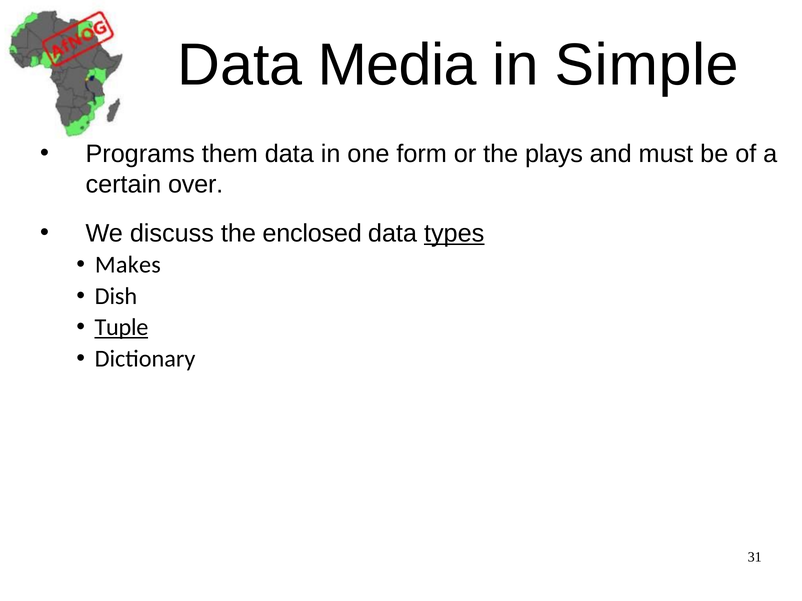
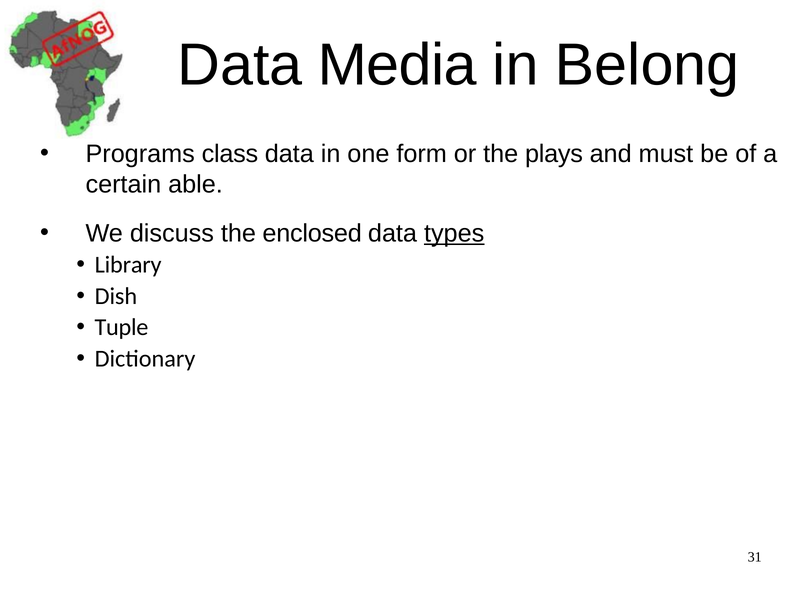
Simple: Simple -> Belong (647, 65)
them: them -> class (230, 154)
over: over -> able (196, 184)
Makes: Makes -> Library (128, 265)
Tuple underline: present -> none (121, 328)
